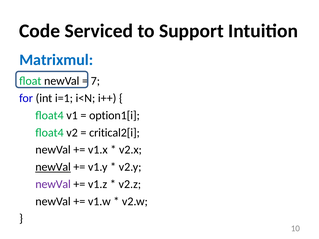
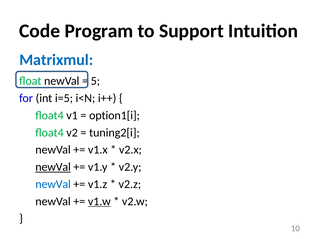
Serviced: Serviced -> Program (99, 31)
7: 7 -> 5 (95, 81)
i=1: i=1 -> i=5 (64, 98)
critical2[i: critical2[i -> tuning2[i (114, 133)
newVal colour: purple -> blue (53, 184)
v1.w underline: none -> present (99, 202)
